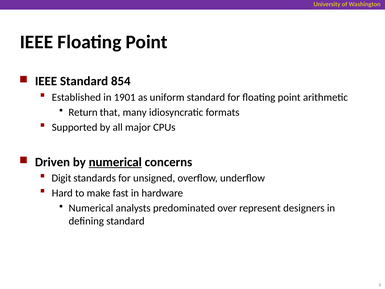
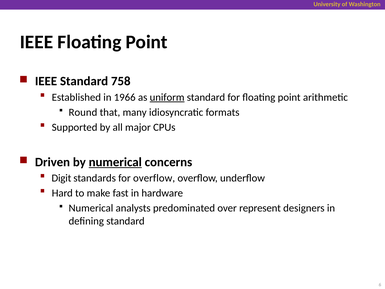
854: 854 -> 758 (121, 81)
1901: 1901 -> 1966 (125, 97)
uniform underline: none -> present (167, 97)
Return: Return -> Round (83, 112)
for unsigned: unsigned -> overflow (154, 178)
